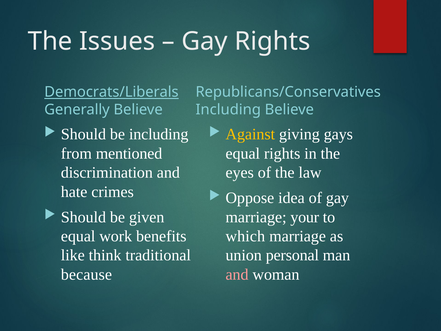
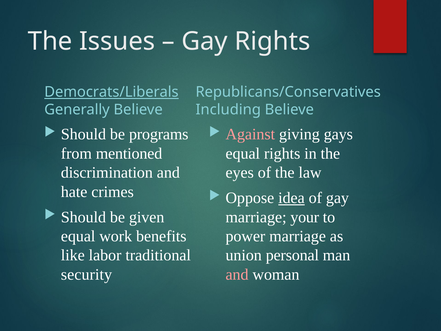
be including: including -> programs (159, 134)
Against colour: yellow -> pink (250, 134)
idea underline: none -> present (291, 198)
which: which -> power (245, 236)
think: think -> labor (105, 255)
because: because -> security (86, 274)
